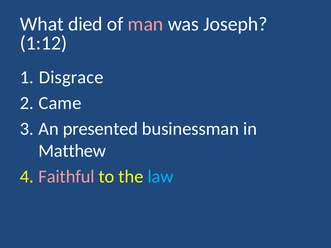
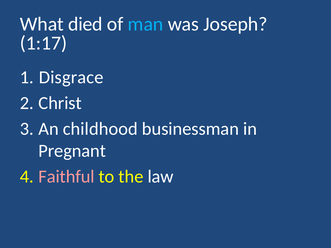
man colour: pink -> light blue (146, 24)
1:12: 1:12 -> 1:17 (43, 43)
Came: Came -> Christ (60, 103)
presented: presented -> childhood (100, 129)
Matthew: Matthew -> Pregnant (72, 151)
law colour: light blue -> white (161, 177)
